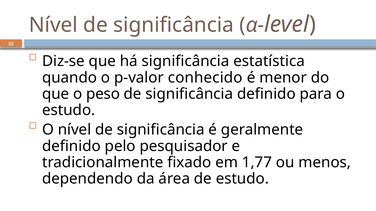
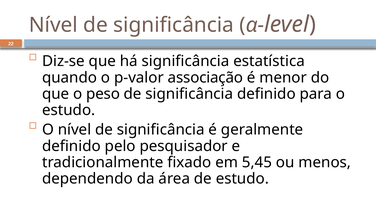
conhecido: conhecido -> associação (205, 78)
1,77: 1,77 -> 5,45 (257, 163)
